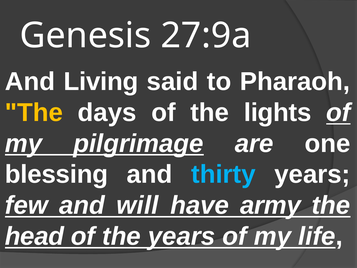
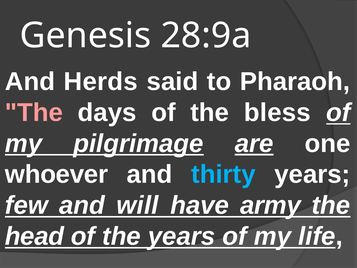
27:9a: 27:9a -> 28:9a (206, 36)
Living: Living -> Herds (101, 82)
The colour: yellow -> pink (34, 112)
lights: lights -> bless (277, 112)
are underline: none -> present (254, 143)
blessing: blessing -> whoever (57, 174)
